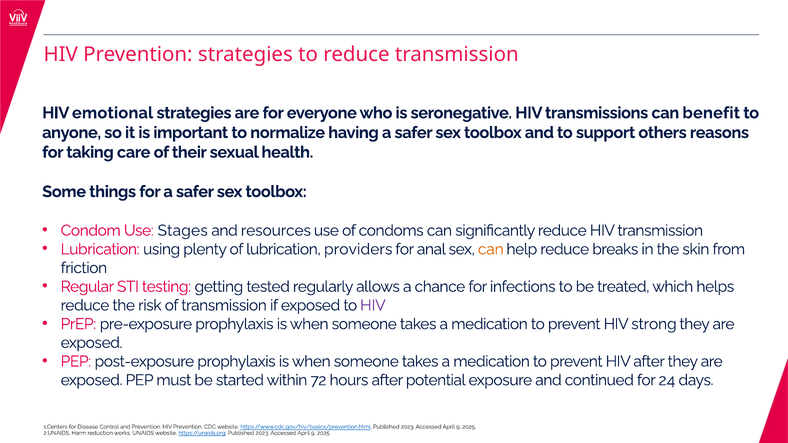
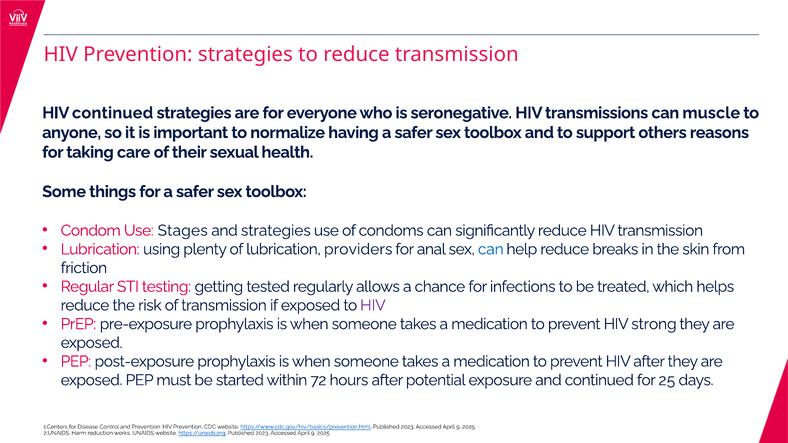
HIV emotional: emotional -> continued (113, 113)
benefit: benefit -> muscle (711, 113)
and resources: resources -> strategies (276, 231)
can colour: orange -> blue (491, 249)
24: 24 -> 25 (667, 380)
